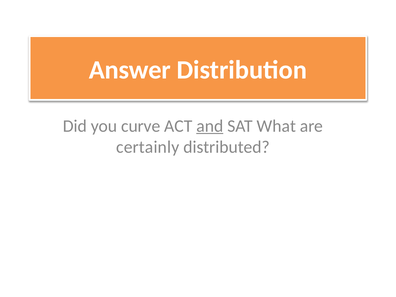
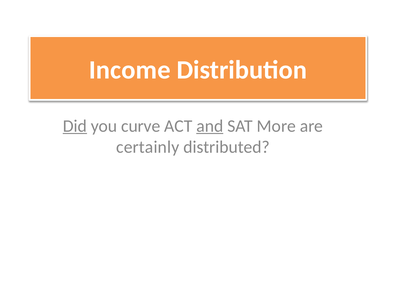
Answer: Answer -> Income (130, 70)
Did underline: none -> present (75, 126)
What: What -> More (276, 126)
